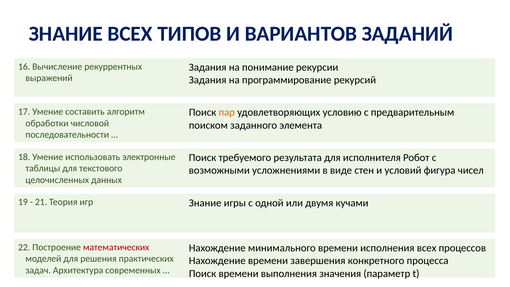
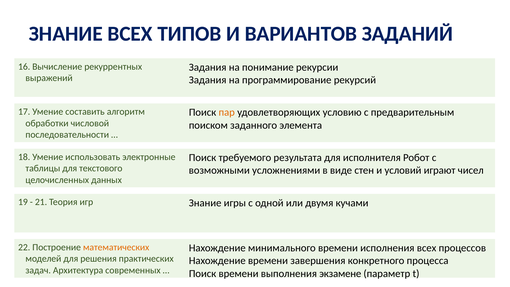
фигура: фигура -> играют (440, 170)
математических colour: red -> orange (116, 247)
значения: значения -> экзамене (340, 273)
